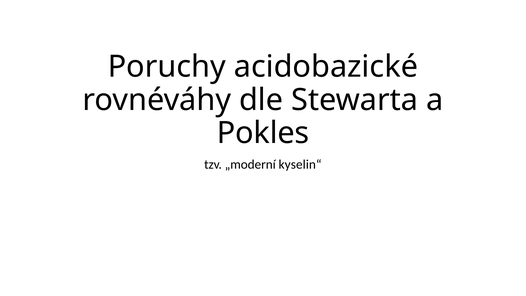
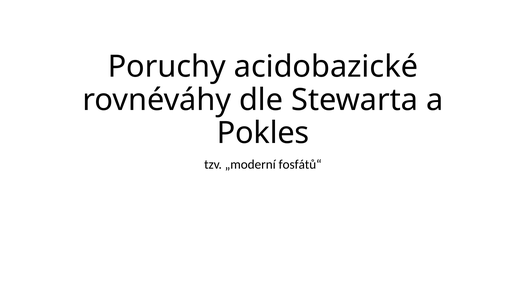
kyselin“: kyselin“ -> fosfátů“ (300, 164)
